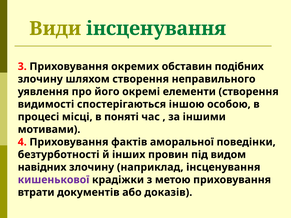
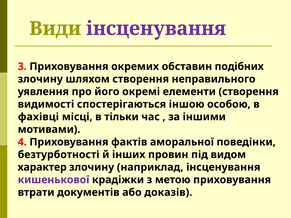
інсценування colour: green -> purple (156, 29)
процесі: процесі -> фахівці (38, 117)
поняті: поняті -> тільки (121, 117)
навідних: навідних -> характер (42, 167)
